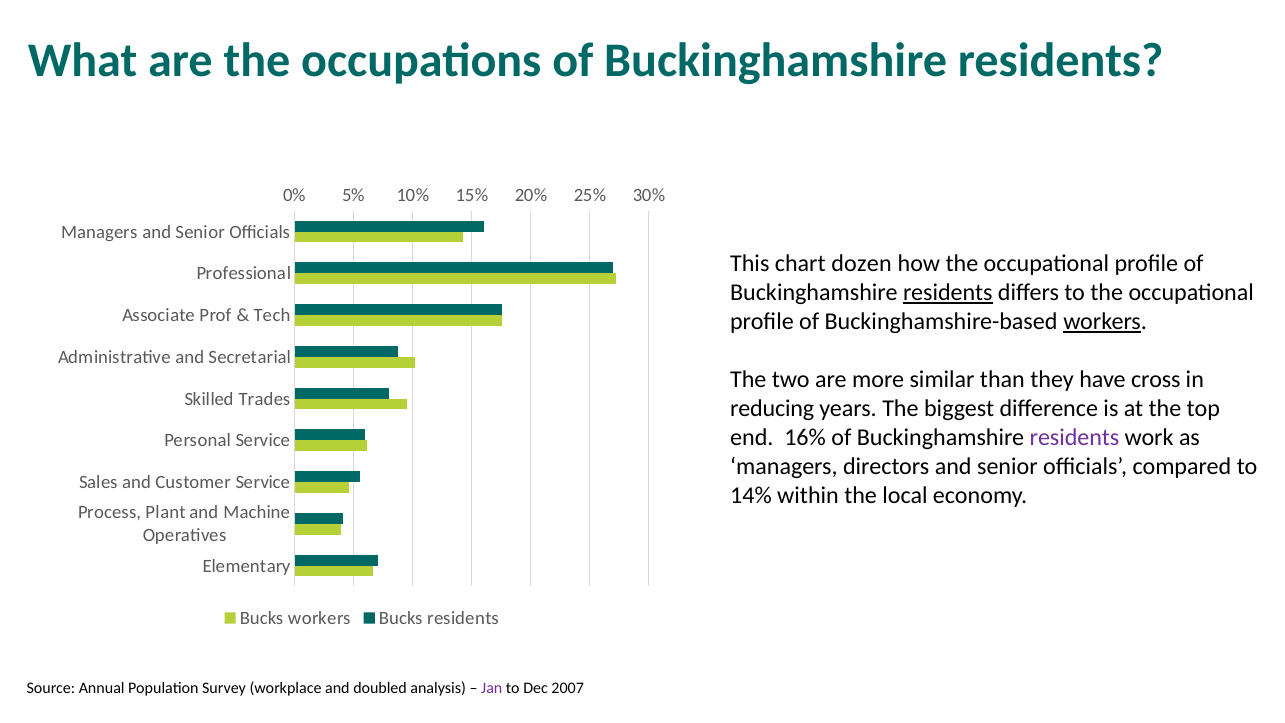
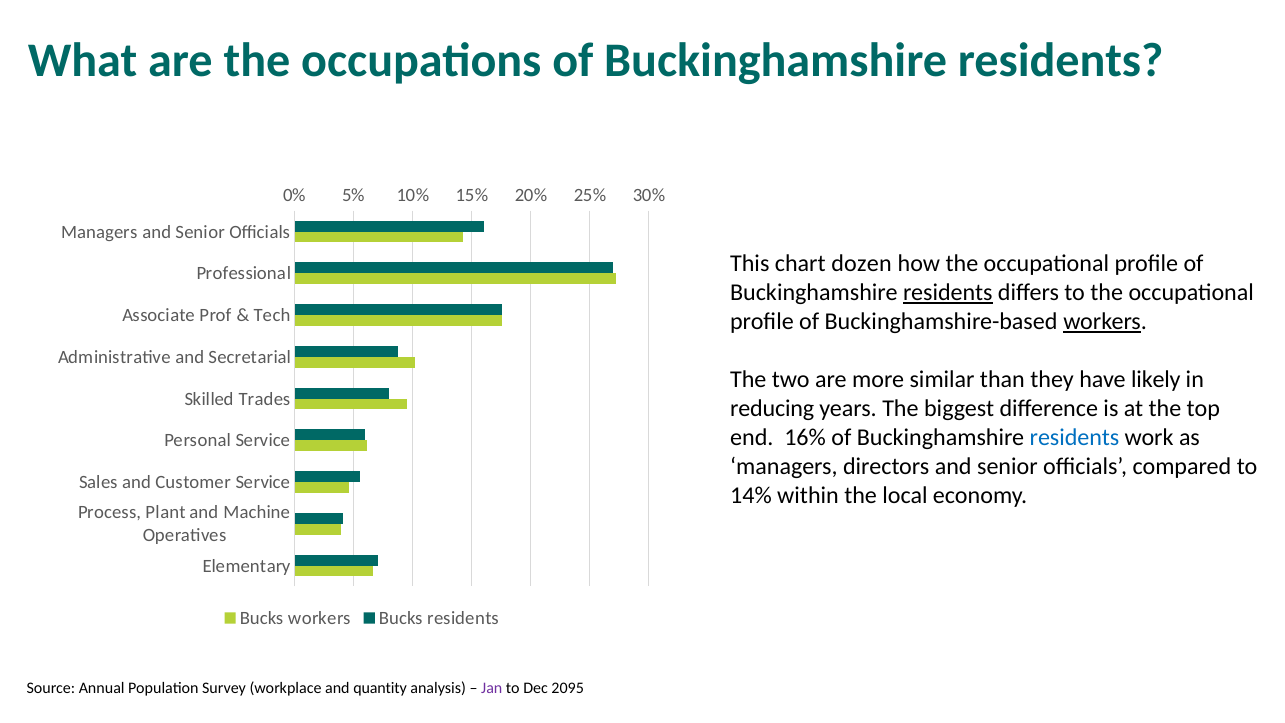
cross: cross -> likely (1156, 379)
residents colour: purple -> blue (1074, 437)
doubled: doubled -> quantity (380, 688)
2007: 2007 -> 2095 (568, 688)
